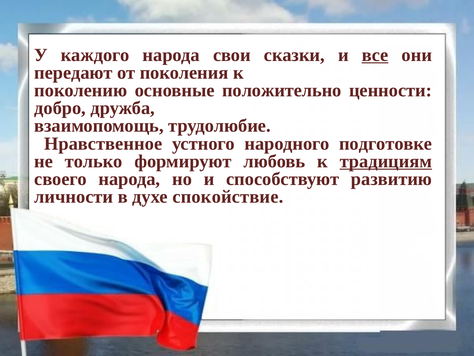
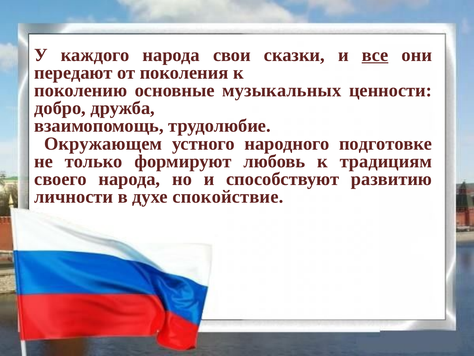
положительно: положительно -> музыкальных (282, 90)
Нравственное: Нравственное -> Окружающем (103, 143)
традициям underline: present -> none (386, 161)
